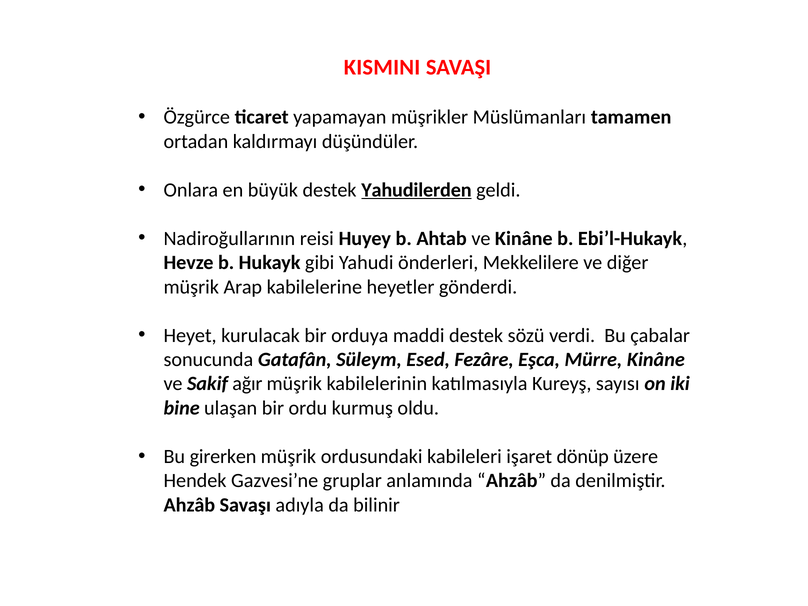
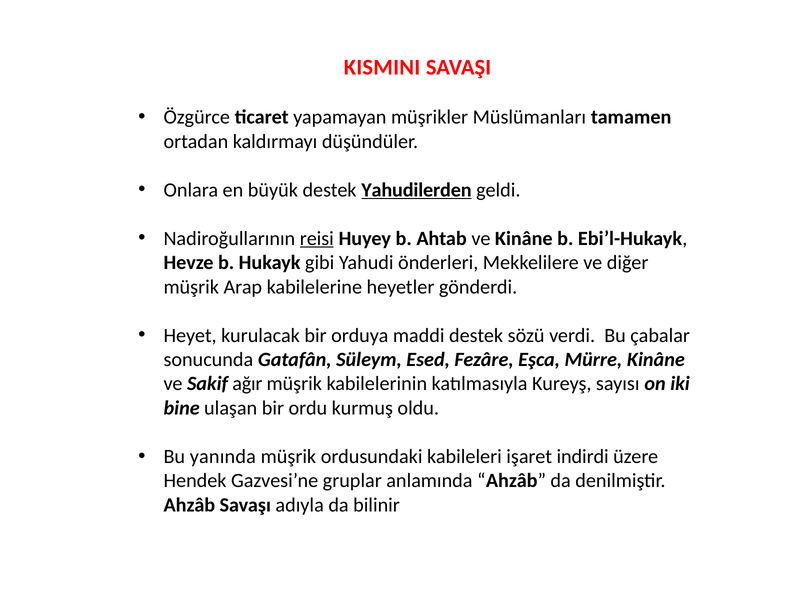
reisi underline: none -> present (317, 238)
girerken: girerken -> yanında (223, 457)
dönüp: dönüp -> indirdi (583, 457)
